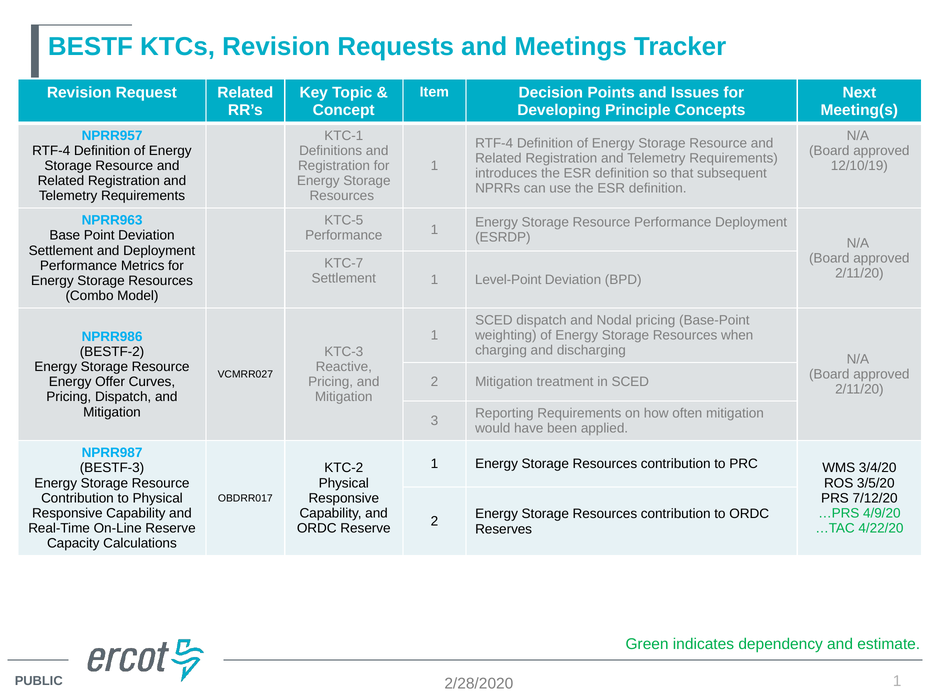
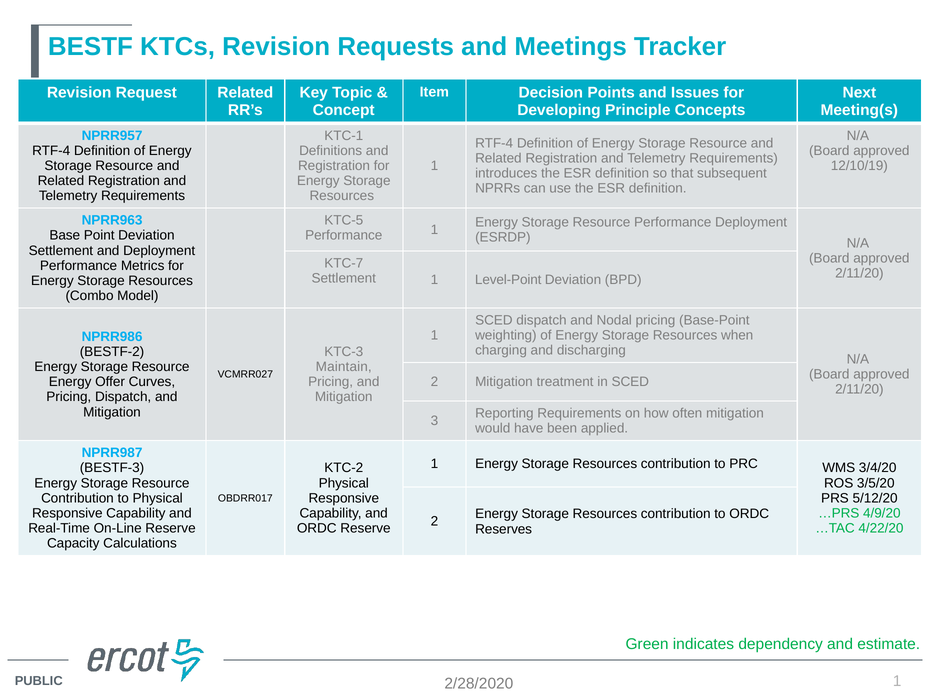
Reactive: Reactive -> Maintain (344, 367)
7/12/20: 7/12/20 -> 5/12/20 (875, 498)
